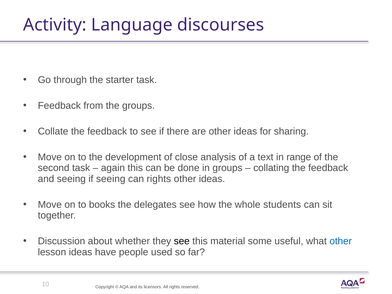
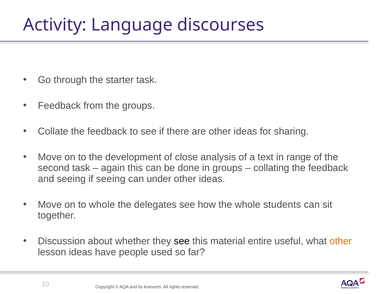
can rights: rights -> under (159, 179)
to books: books -> whole (102, 205)
some: some -> entire (260, 241)
other colour: blue -> orange (341, 241)
